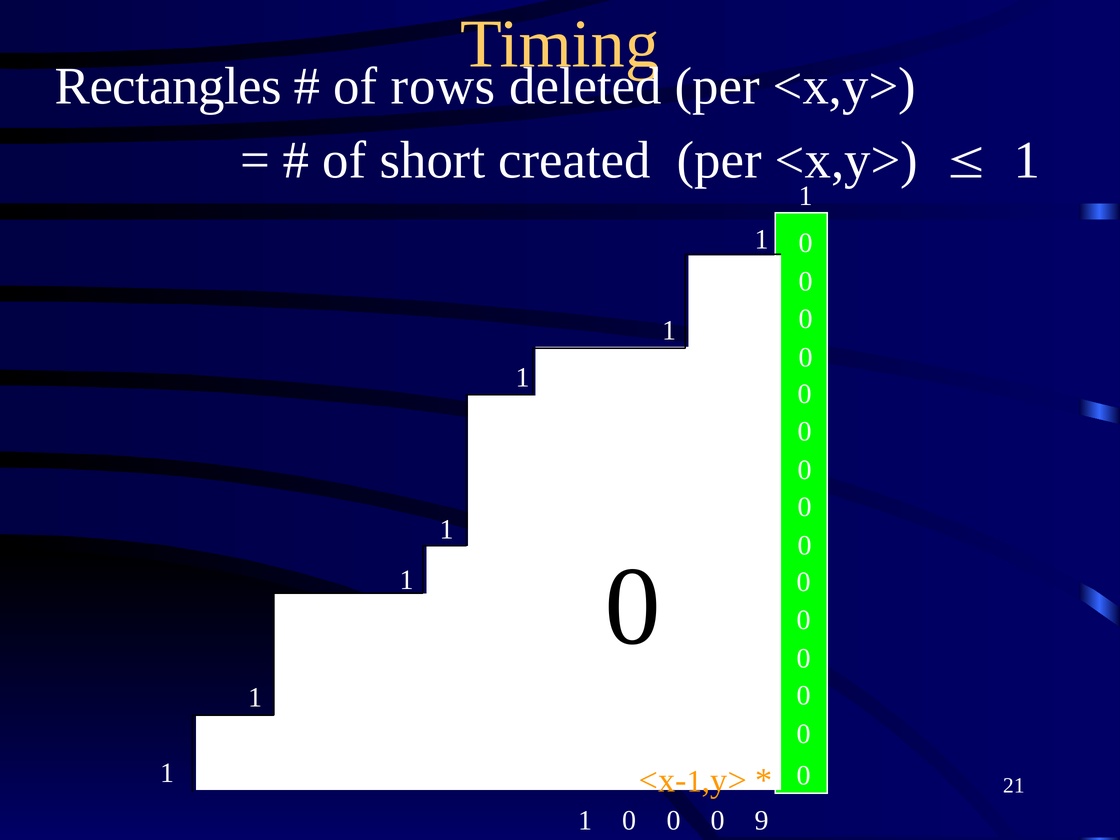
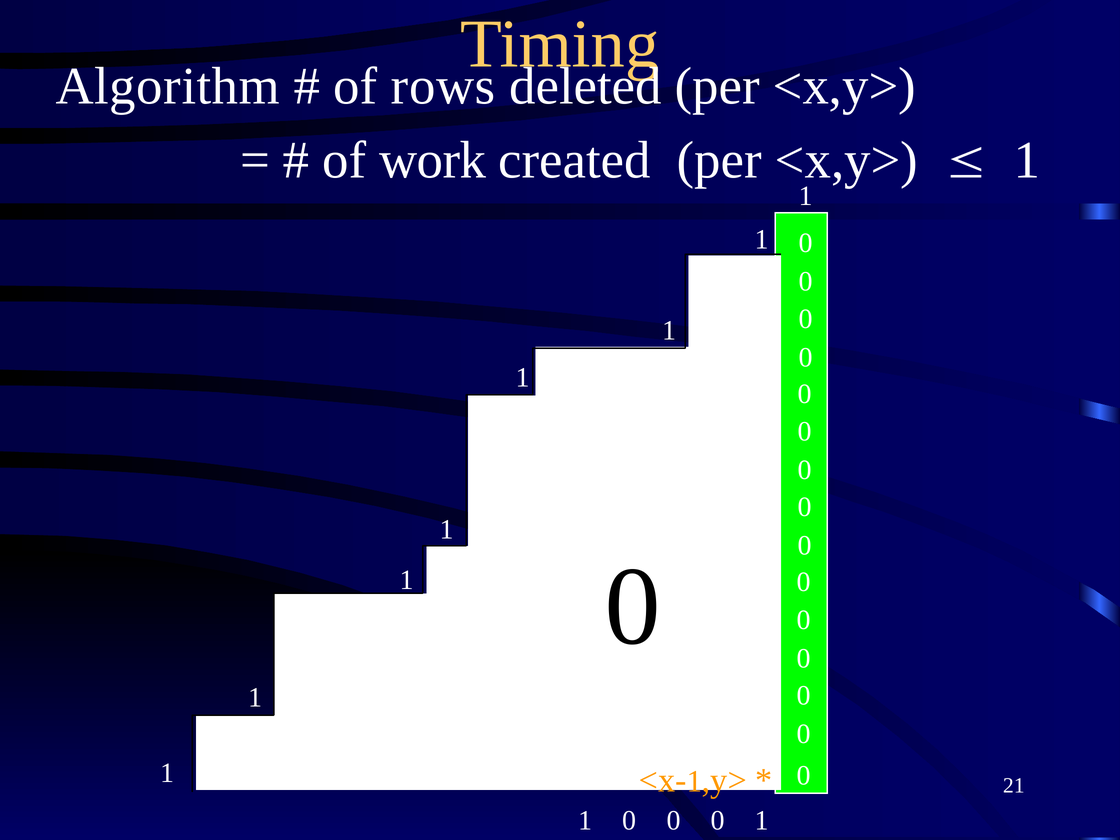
Rectangles: Rectangles -> Algorithm (168, 86)
short: short -> work (433, 160)
9: 9 -> 1 (762, 820)
